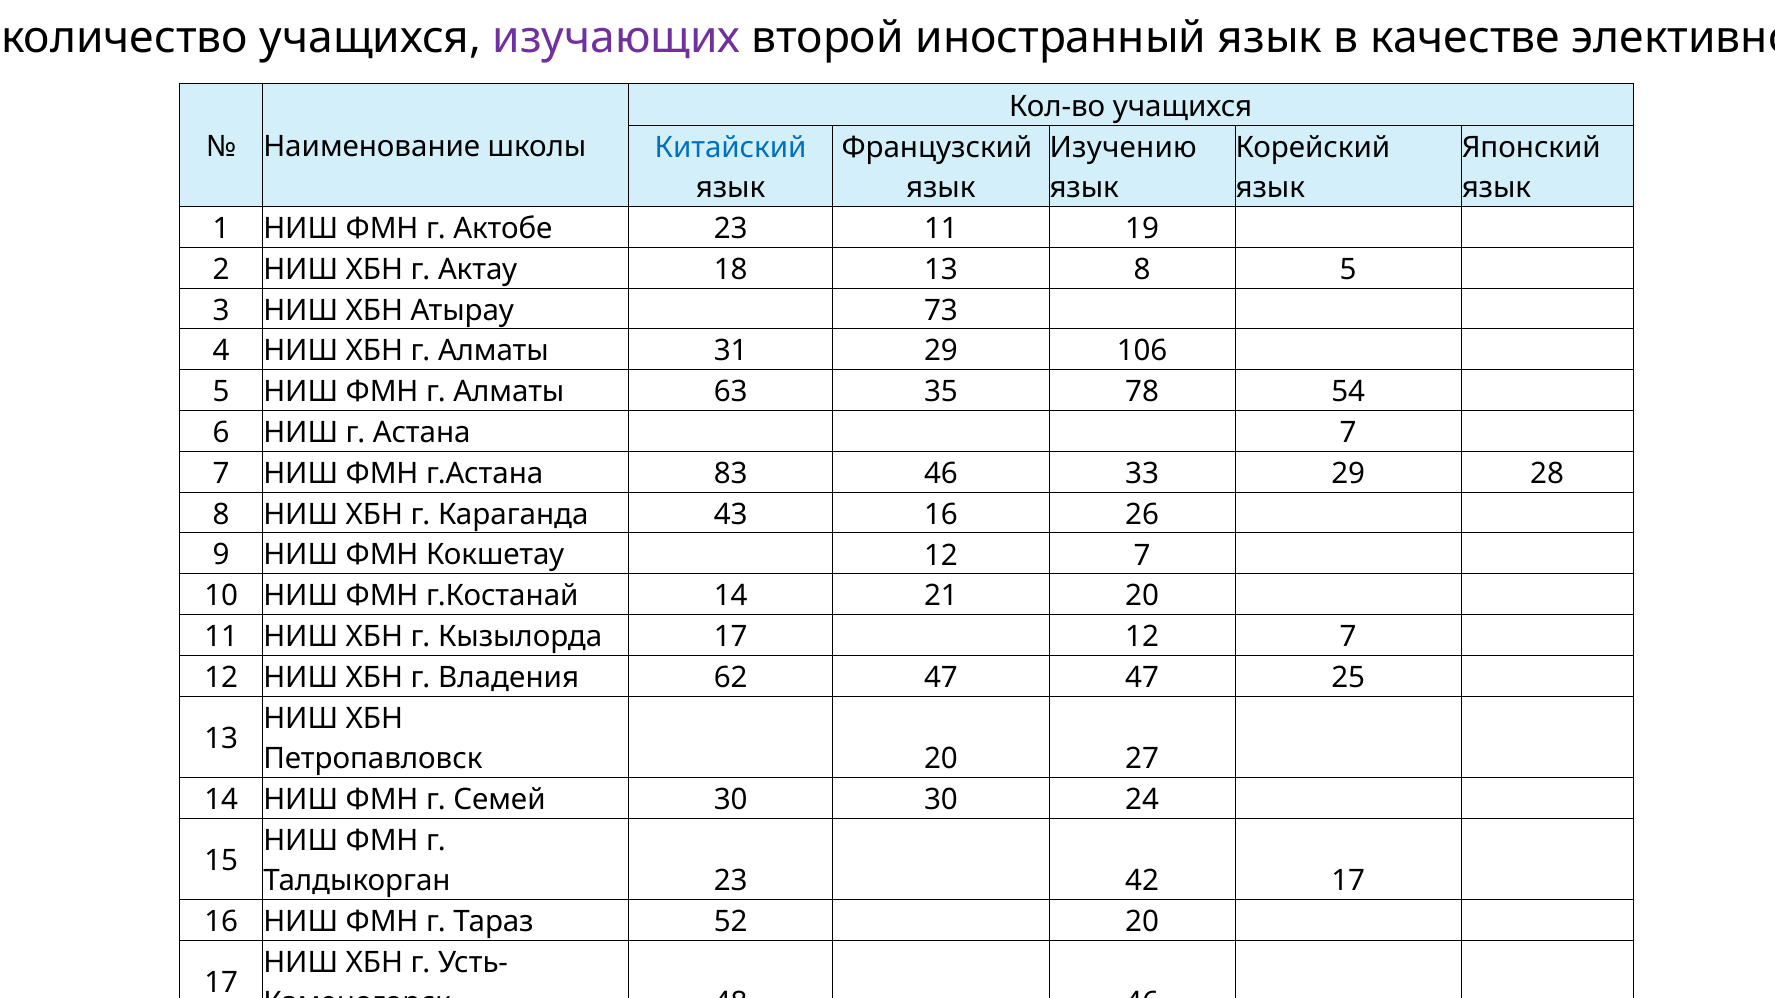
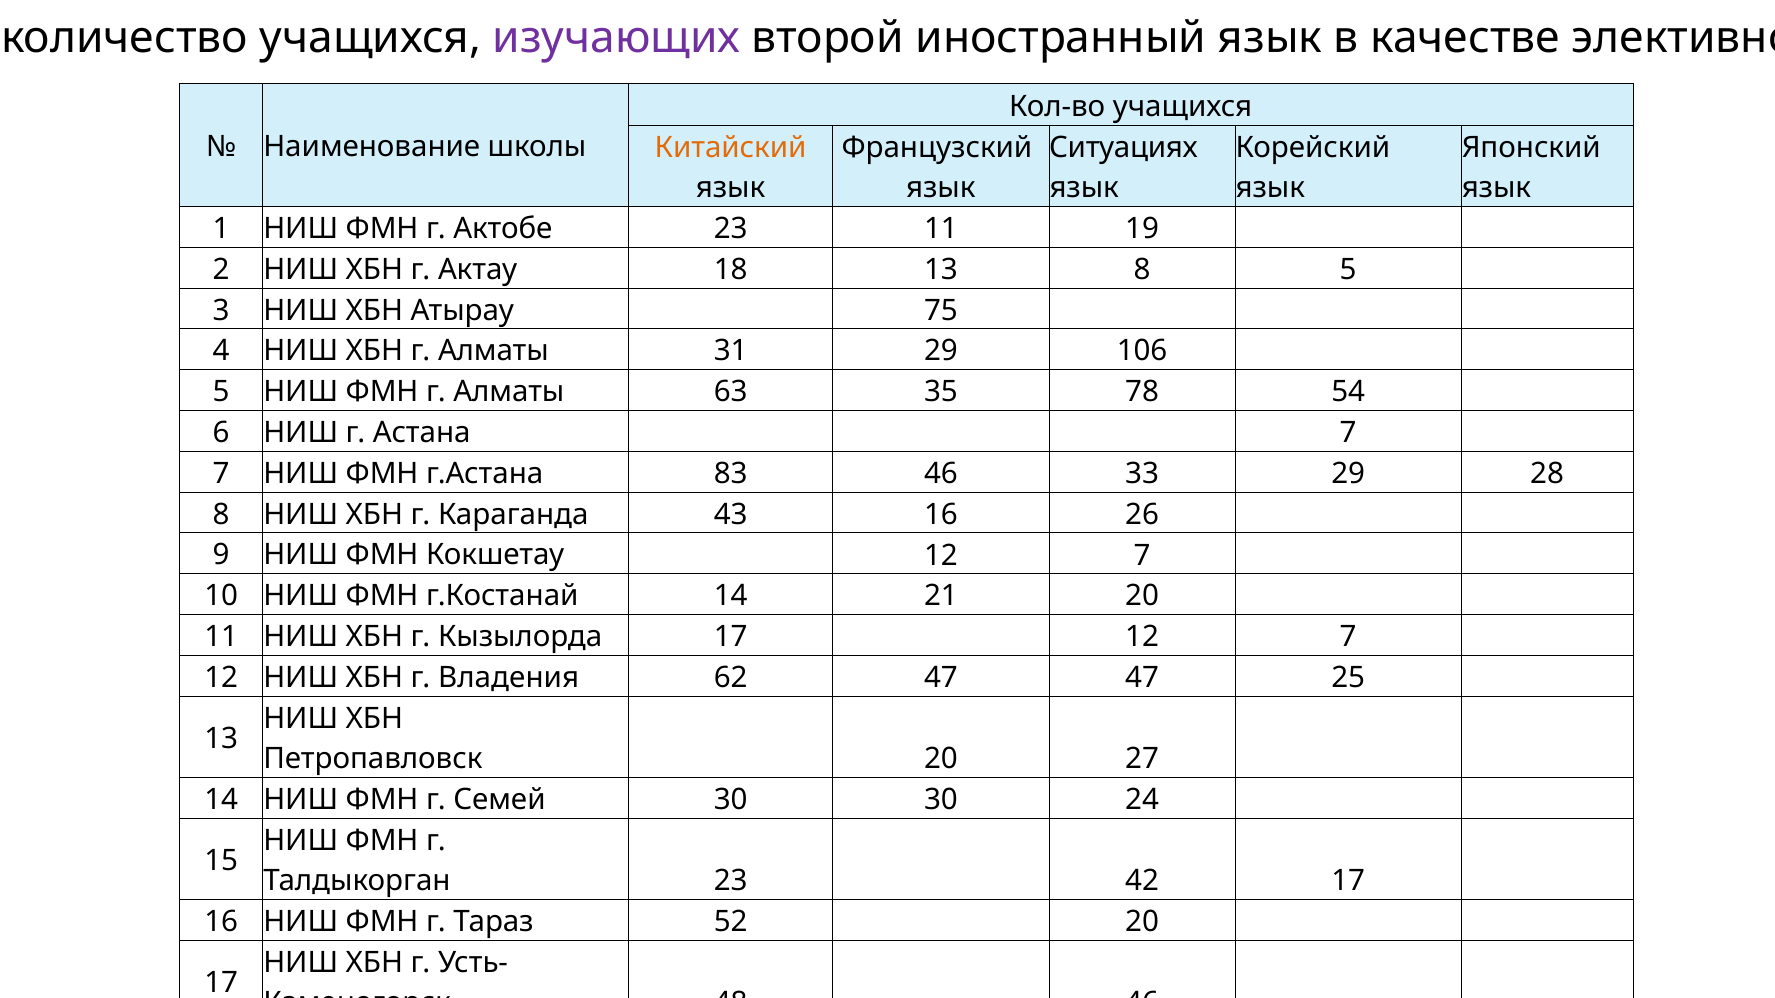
Китайский colour: blue -> orange (731, 148)
Изучению: Изучению -> Ситуациях (1123, 148)
73: 73 -> 75 (941, 311)
